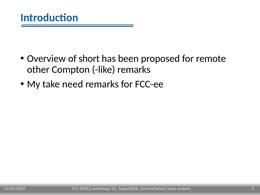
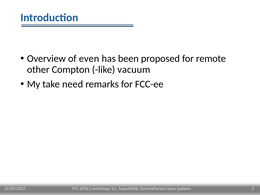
short: short -> even (89, 59)
like remarks: remarks -> vacuum (134, 70)
